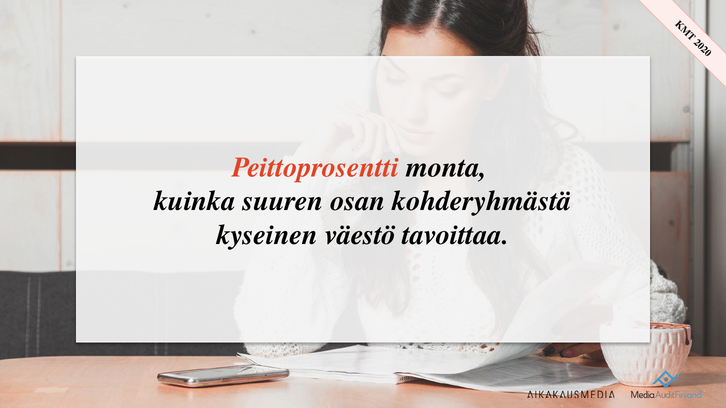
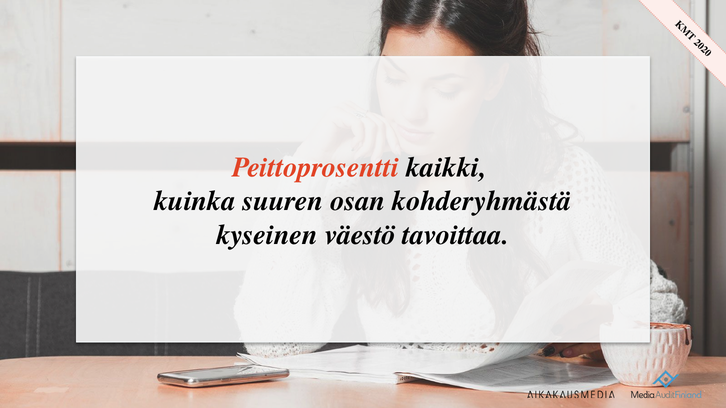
monta: monta -> kaikki (446, 167)
